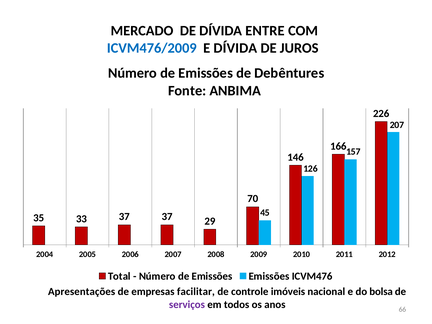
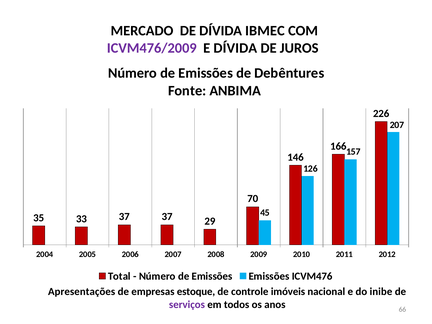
ENTRE: ENTRE -> IBMEC (265, 31)
ICVM476/2009 colour: blue -> purple (152, 48)
facilitar: facilitar -> estoque (196, 292)
bolsa: bolsa -> inibe (381, 292)
